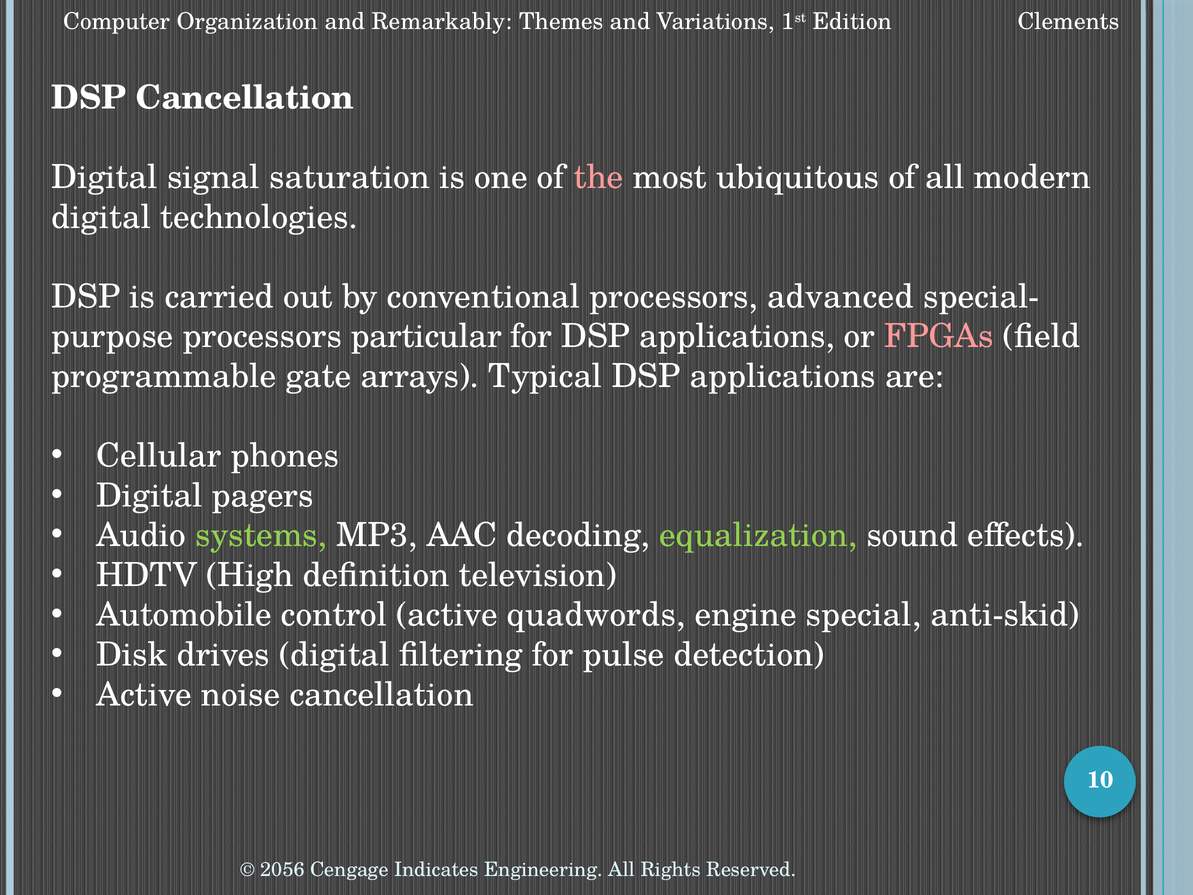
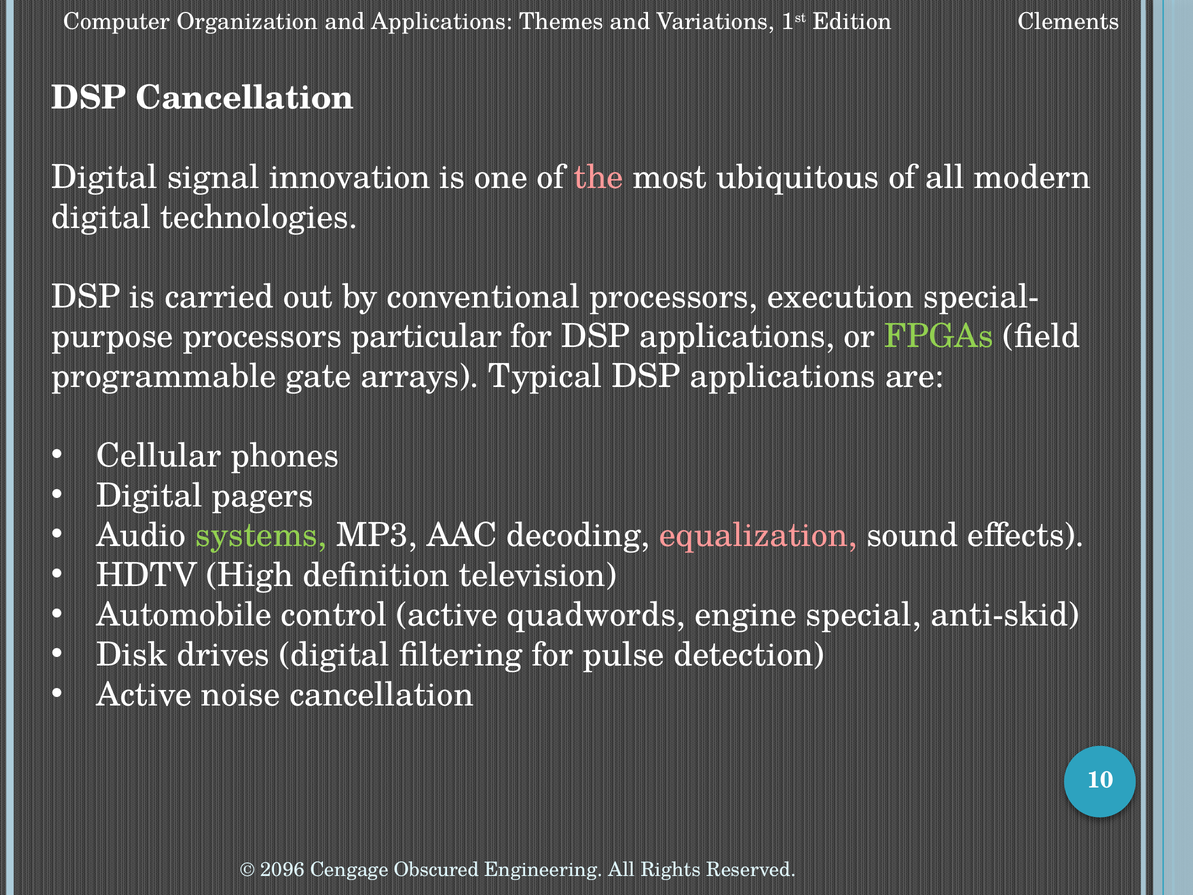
and Remarkably: Remarkably -> Applications (442, 21)
saturation: saturation -> innovation (350, 177)
advanced: advanced -> execution (841, 297)
FPGAs colour: pink -> light green (939, 336)
equalization colour: light green -> pink (758, 535)
2056: 2056 -> 2096 (283, 870)
Indicates: Indicates -> Obscured (436, 870)
